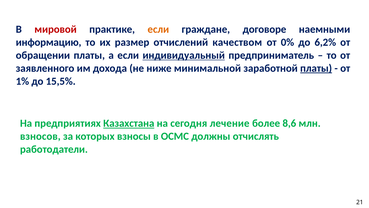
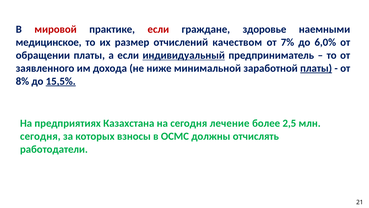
если colour: orange -> red (158, 29)
договоре: договоре -> здоровье (264, 29)
информацию: информацию -> медицинское (49, 42)
0%: 0% -> 7% (287, 42)
6,2%: 6,2% -> 6,0% (325, 42)
1%: 1% -> 8% (22, 81)
15,5% underline: none -> present (61, 81)
Казахстана underline: present -> none (129, 123)
8,6: 8,6 -> 2,5 (289, 123)
взносов: взносов -> сегодня (40, 136)
